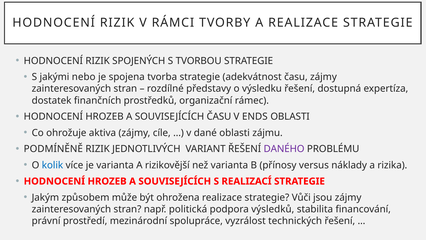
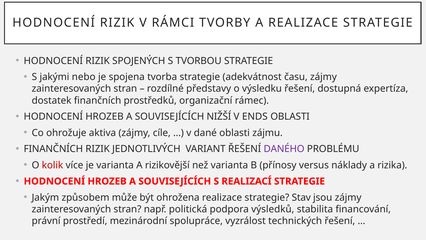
SOUVISEJÍCÍCH ČASU: ČASU -> NIŽŠÍ (219, 116)
PODMÍNĚNĚ: PODMÍNĚNĚ -> FINANČNÍCH (53, 149)
kolik colour: blue -> red (52, 165)
Vůči: Vůči -> Stav (301, 197)
